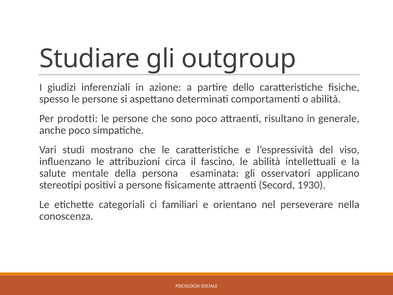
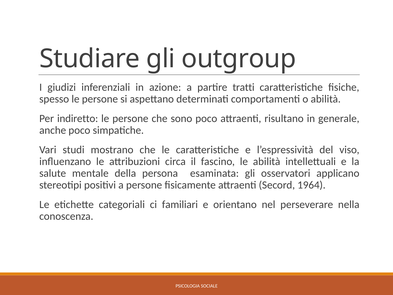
dello: dello -> tratti (244, 87)
prodotti: prodotti -> indiretto (78, 118)
1930: 1930 -> 1964 (312, 185)
